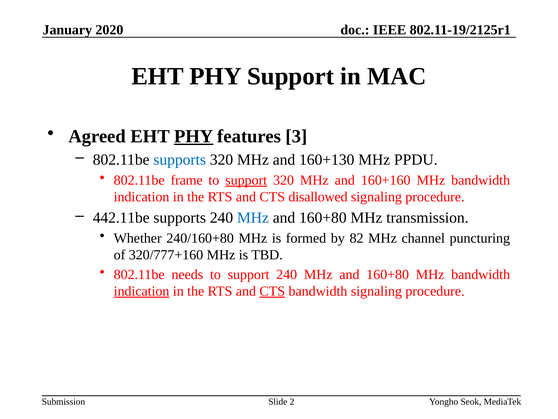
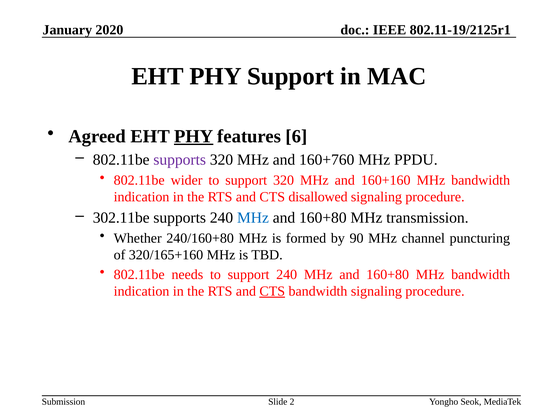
3: 3 -> 6 (296, 136)
supports colour: blue -> purple (180, 160)
160+130: 160+130 -> 160+760 (327, 160)
frame: frame -> wider (187, 180)
support underline: present -> none (246, 180)
442.11be: 442.11be -> 302.11be (121, 217)
82: 82 -> 90 (357, 238)
320/777+160: 320/777+160 -> 320/165+160 (166, 255)
indication underline: present -> none (142, 291)
